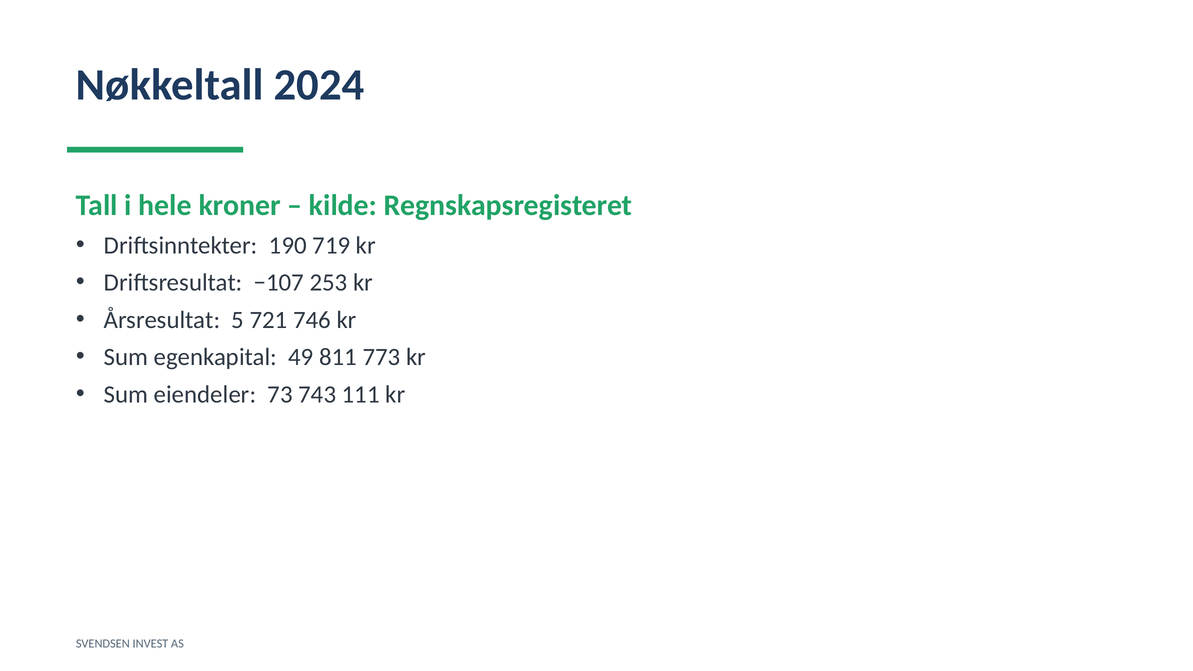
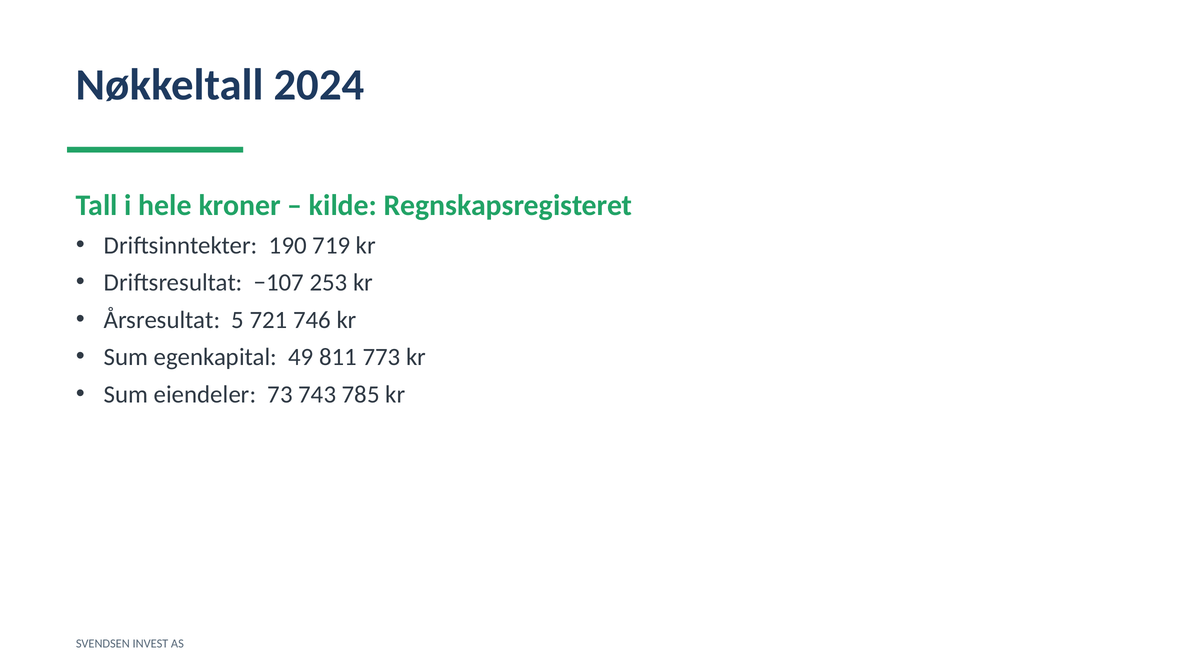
111: 111 -> 785 (361, 395)
